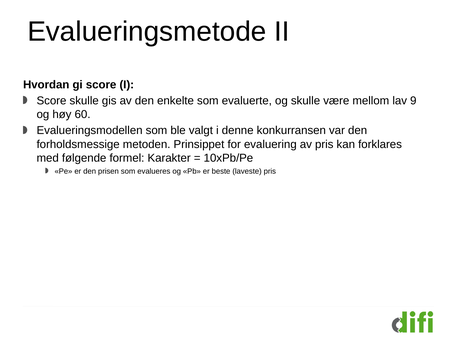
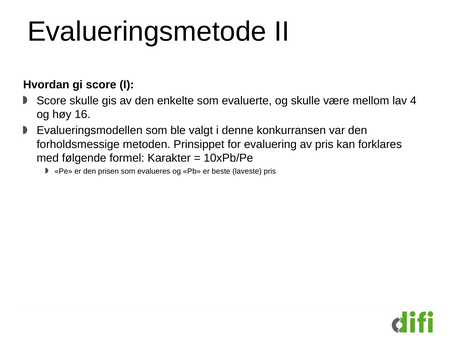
9: 9 -> 4 (413, 101)
60: 60 -> 16 (83, 114)
